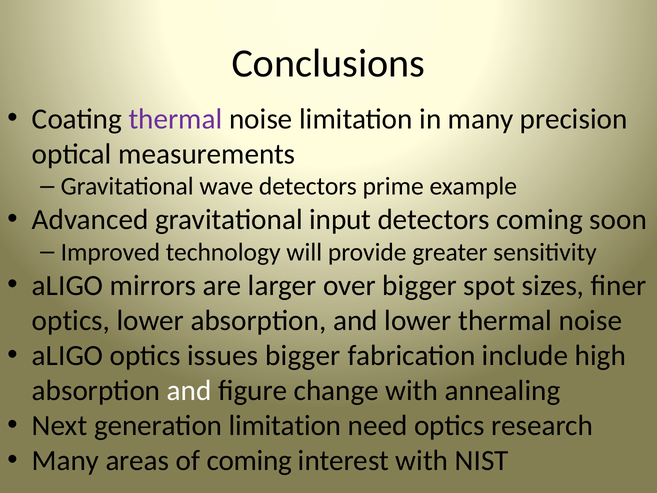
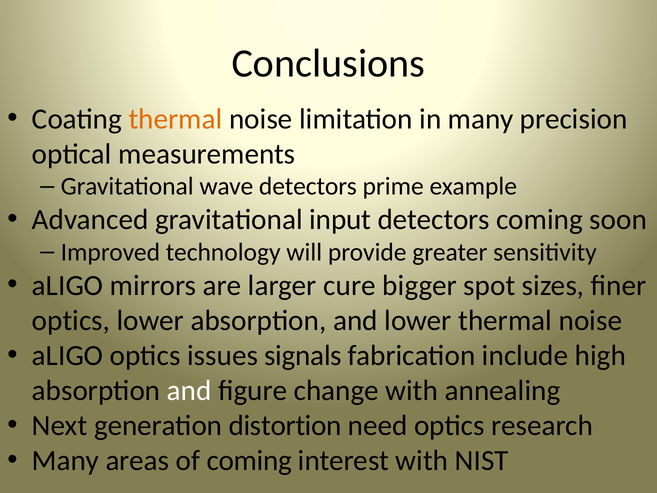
thermal colour: purple -> orange (175, 119)
over: over -> cure (349, 285)
issues bigger: bigger -> signals (303, 355)
generation limitation: limitation -> distortion (285, 426)
